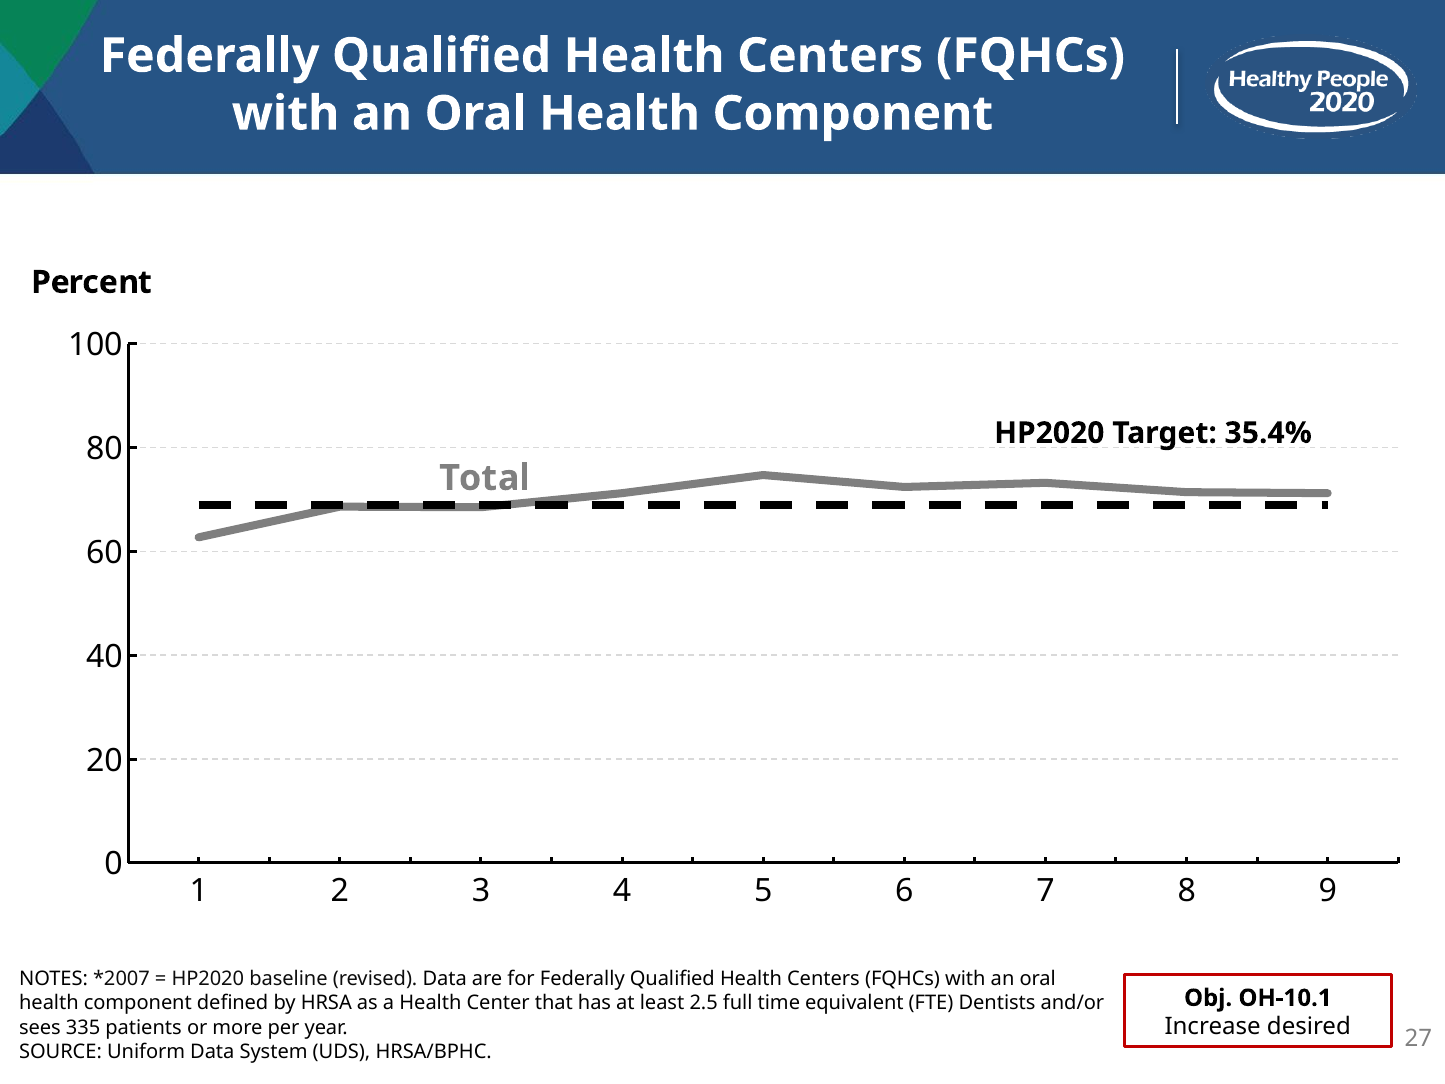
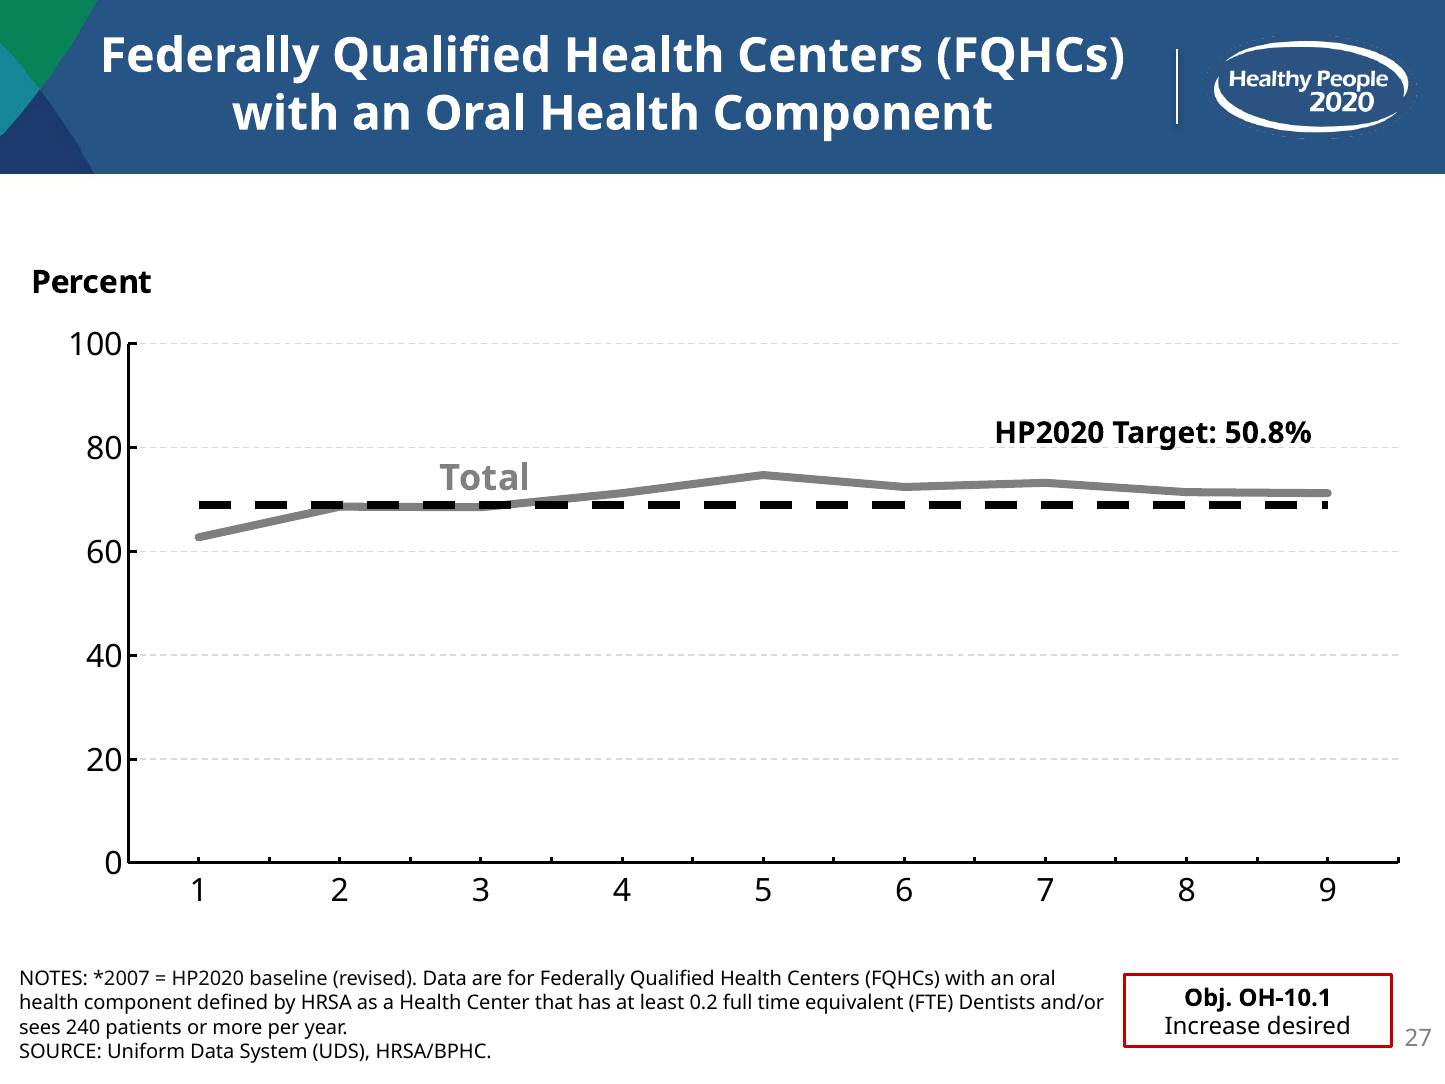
35.4%: 35.4% -> 50.8% (1268, 433)
2.5: 2.5 -> 0.2 (704, 1003)
335: 335 -> 240 (83, 1027)
